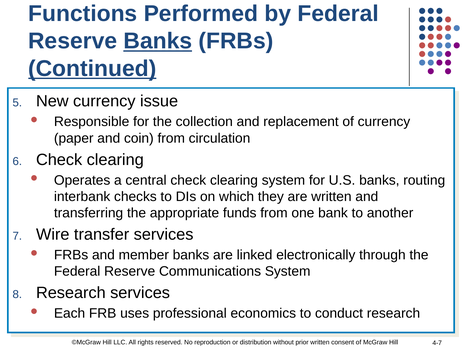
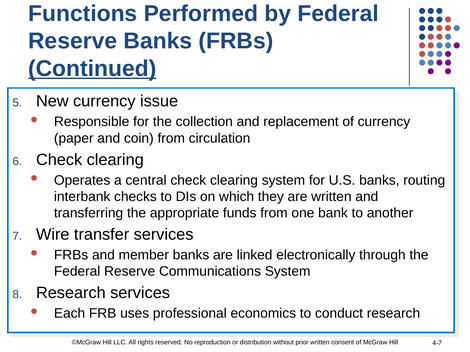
Banks underline: present -> none (158, 41)
